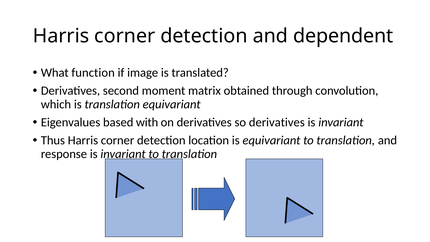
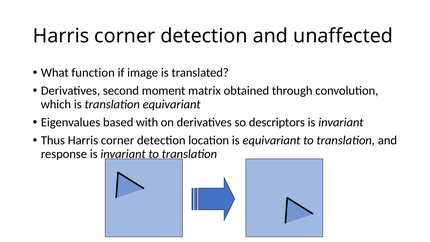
dependent: dependent -> unaffected (343, 36)
so derivatives: derivatives -> descriptors (277, 122)
